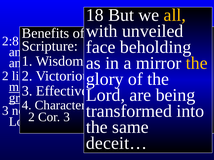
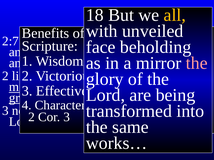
2:8: 2:8 -> 2:7 (11, 41)
the colour: yellow -> pink (197, 63)
deceit…: deceit… -> works… (117, 144)
